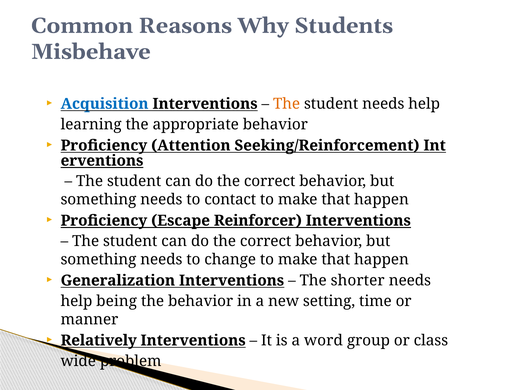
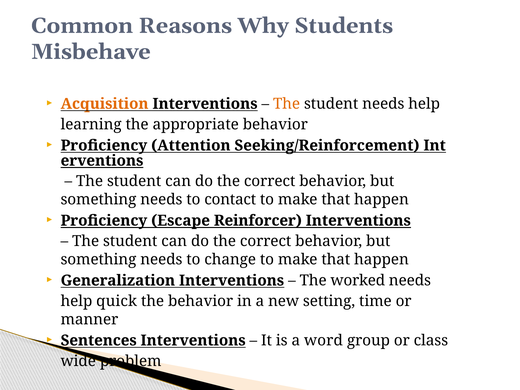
Acquisition colour: blue -> orange (105, 104)
shorter: shorter -> worked (358, 281)
being: being -> quick (117, 301)
Relatively: Relatively -> Sentences (99, 340)
